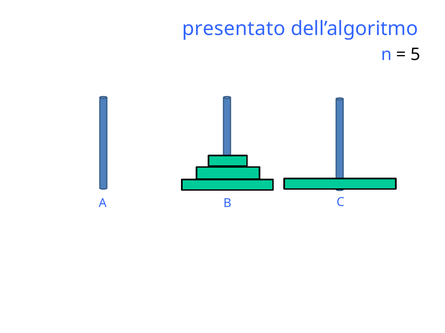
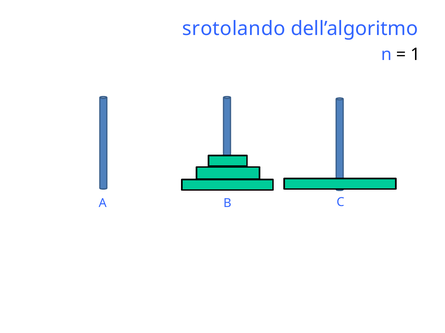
presentato: presentato -> srotolando (234, 29)
5: 5 -> 1 (415, 54)
